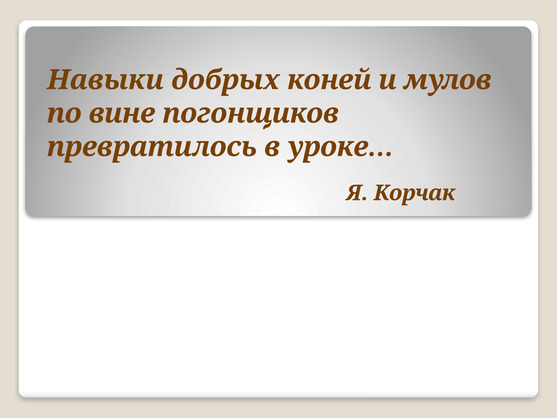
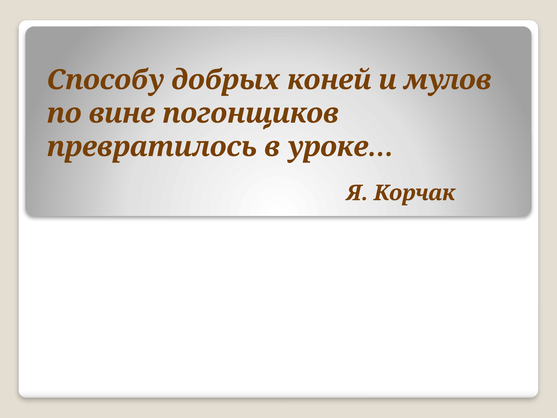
Навыки: Навыки -> Способу (106, 80)
